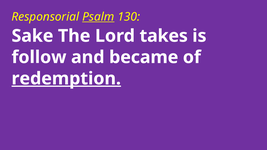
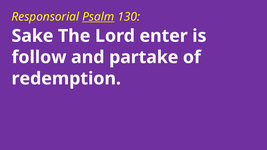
takes: takes -> enter (164, 36)
became: became -> partake (144, 57)
redemption underline: present -> none (66, 79)
